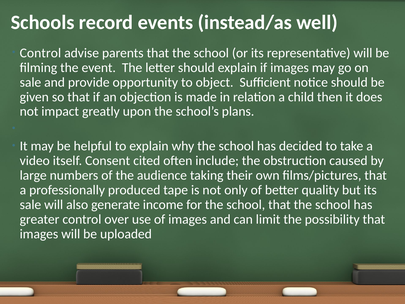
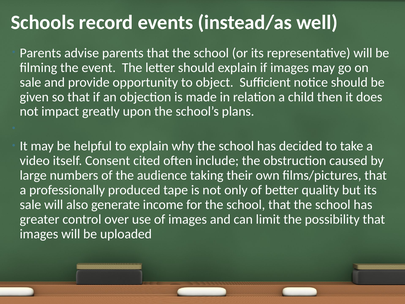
Control: Control -> Parents (40, 53)
